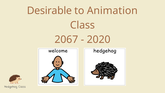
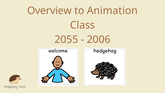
Desirable: Desirable -> Overview (49, 11)
2067: 2067 -> 2055 (66, 39)
2020: 2020 -> 2006 (99, 39)
